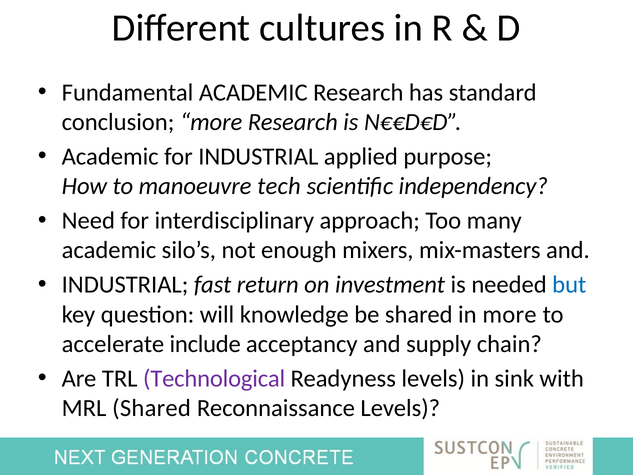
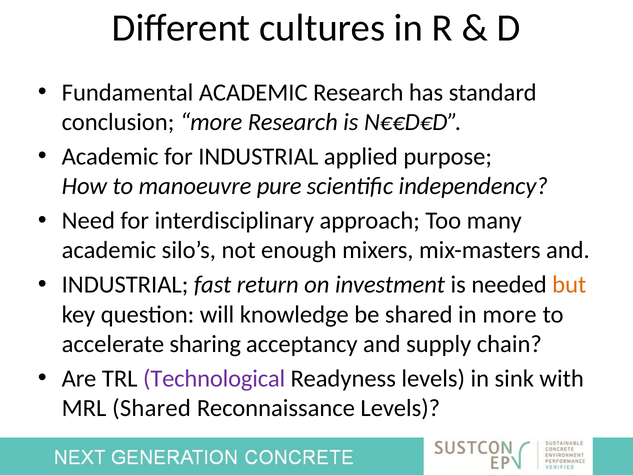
tech: tech -> pure (279, 186)
but colour: blue -> orange (569, 285)
include: include -> sharing (205, 344)
